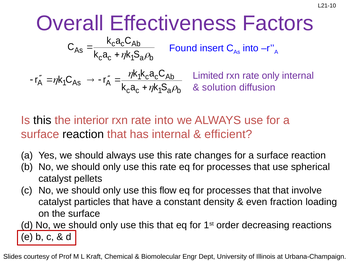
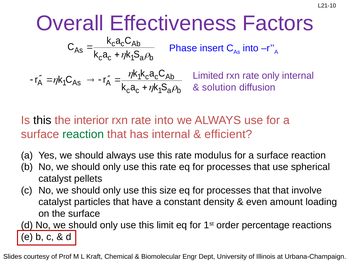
Found: Found -> Phase (183, 48)
reaction colour: black -> green (83, 135)
changes: changes -> modulus (213, 156)
flow: flow -> size (168, 191)
fraction: fraction -> amount (286, 202)
this that: that -> limit (165, 226)
decreasing: decreasing -> percentage (266, 226)
